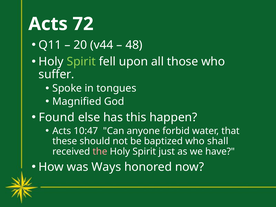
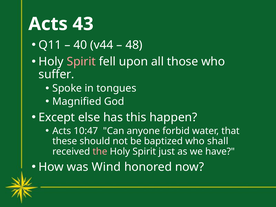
72: 72 -> 43 (83, 24)
20: 20 -> 40 (80, 45)
Spirit colour: light green -> pink (81, 62)
Found: Found -> Except (57, 117)
Ways: Ways -> Wind (106, 167)
